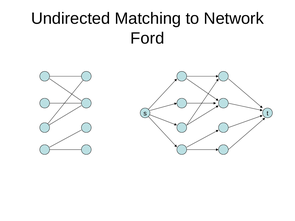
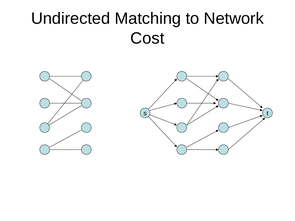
Ford: Ford -> Cost (147, 38)
